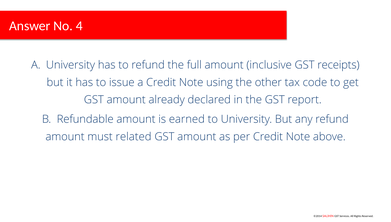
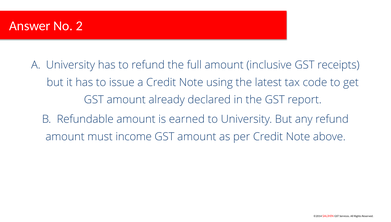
4: 4 -> 2 (79, 26)
other: other -> latest (268, 82)
related: related -> income (134, 136)
